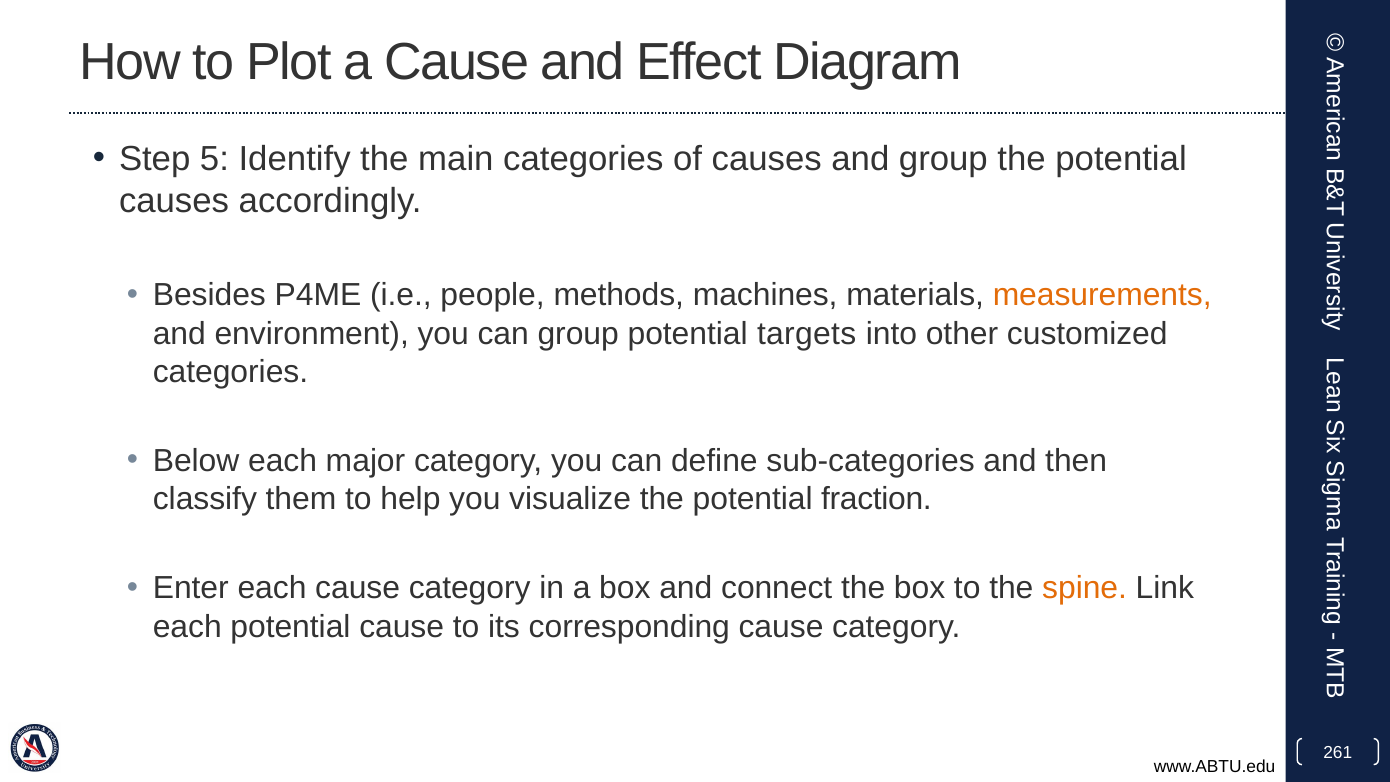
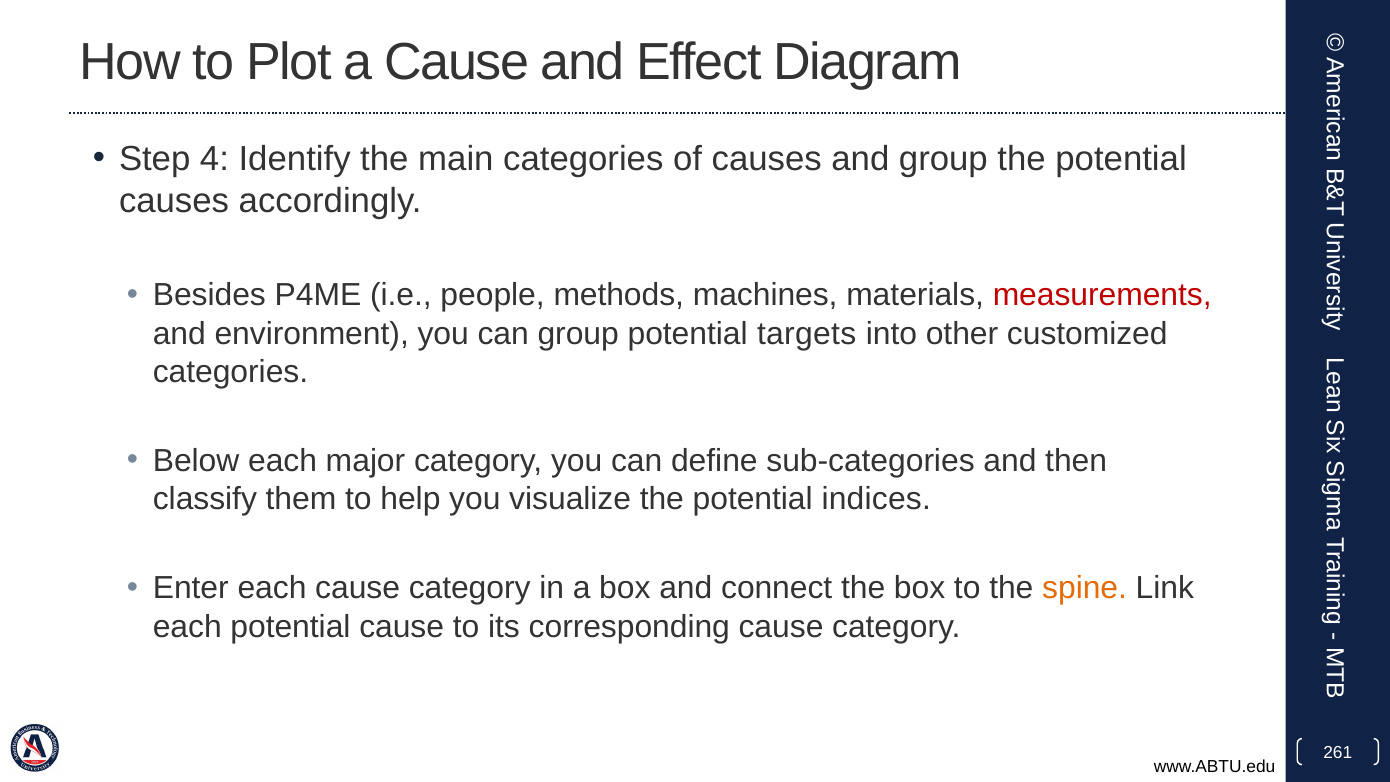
5: 5 -> 4 (214, 159)
measurements colour: orange -> red (1102, 295)
fraction: fraction -> indices (876, 499)
